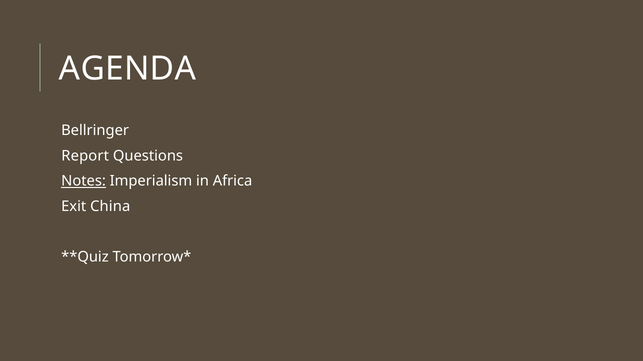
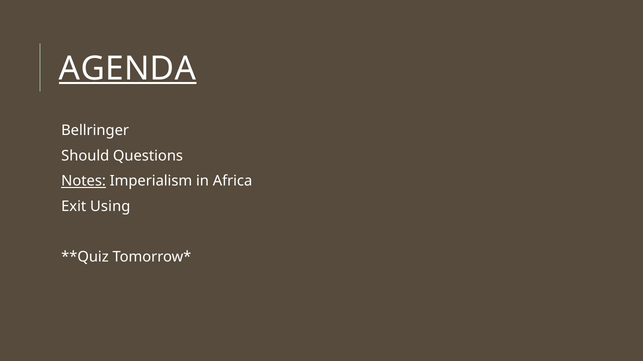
AGENDA underline: none -> present (128, 69)
Report: Report -> Should (85, 156)
China: China -> Using (110, 207)
